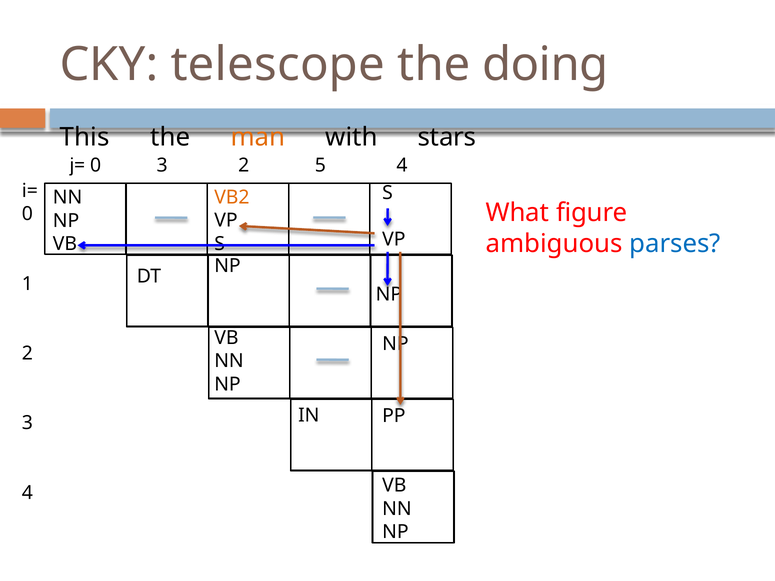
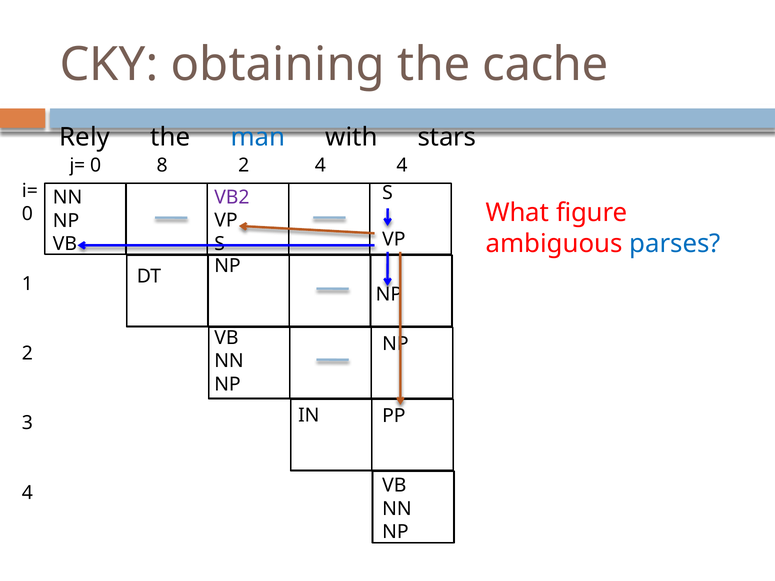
telescope: telescope -> obtaining (278, 65)
doing: doing -> cache (545, 65)
This: This -> Rely (85, 137)
man colour: orange -> blue (258, 137)
0 3: 3 -> 8 (162, 165)
2 5: 5 -> 4 (320, 165)
VB2 colour: orange -> purple (232, 197)
